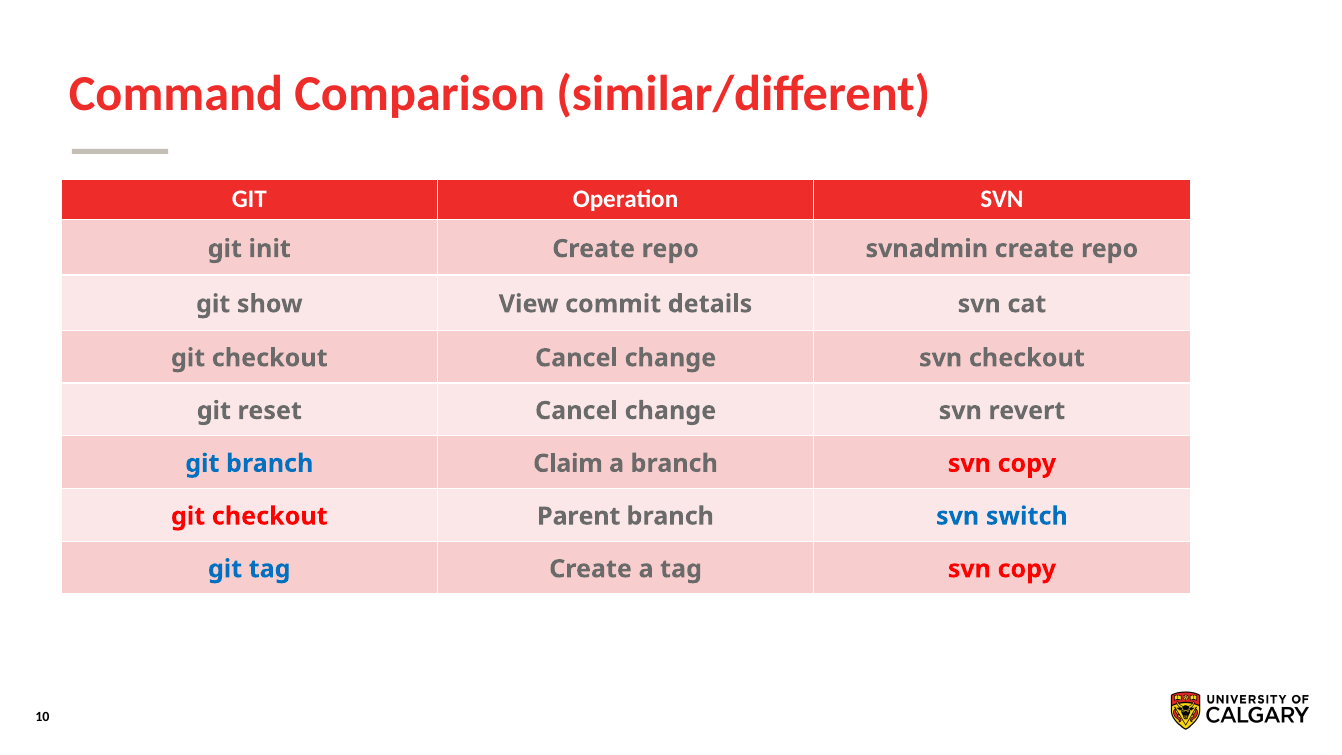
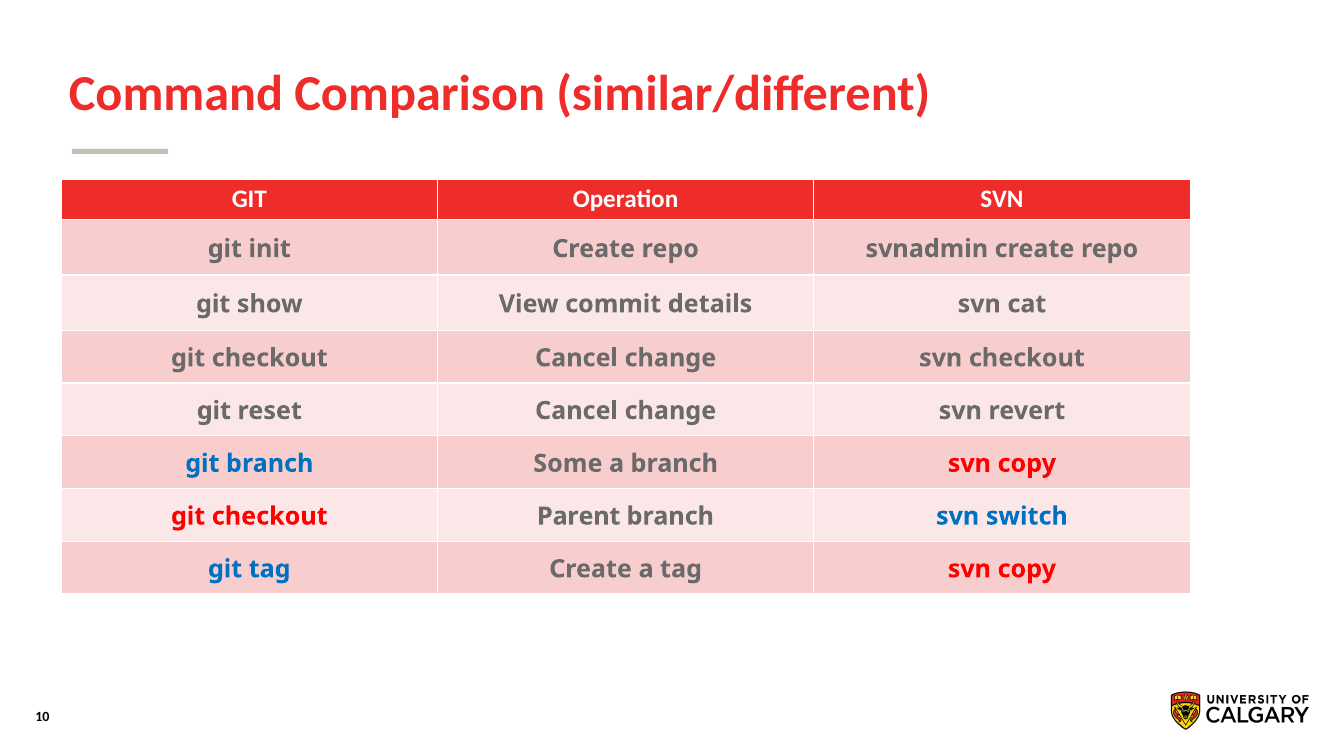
Claim: Claim -> Some (568, 463)
